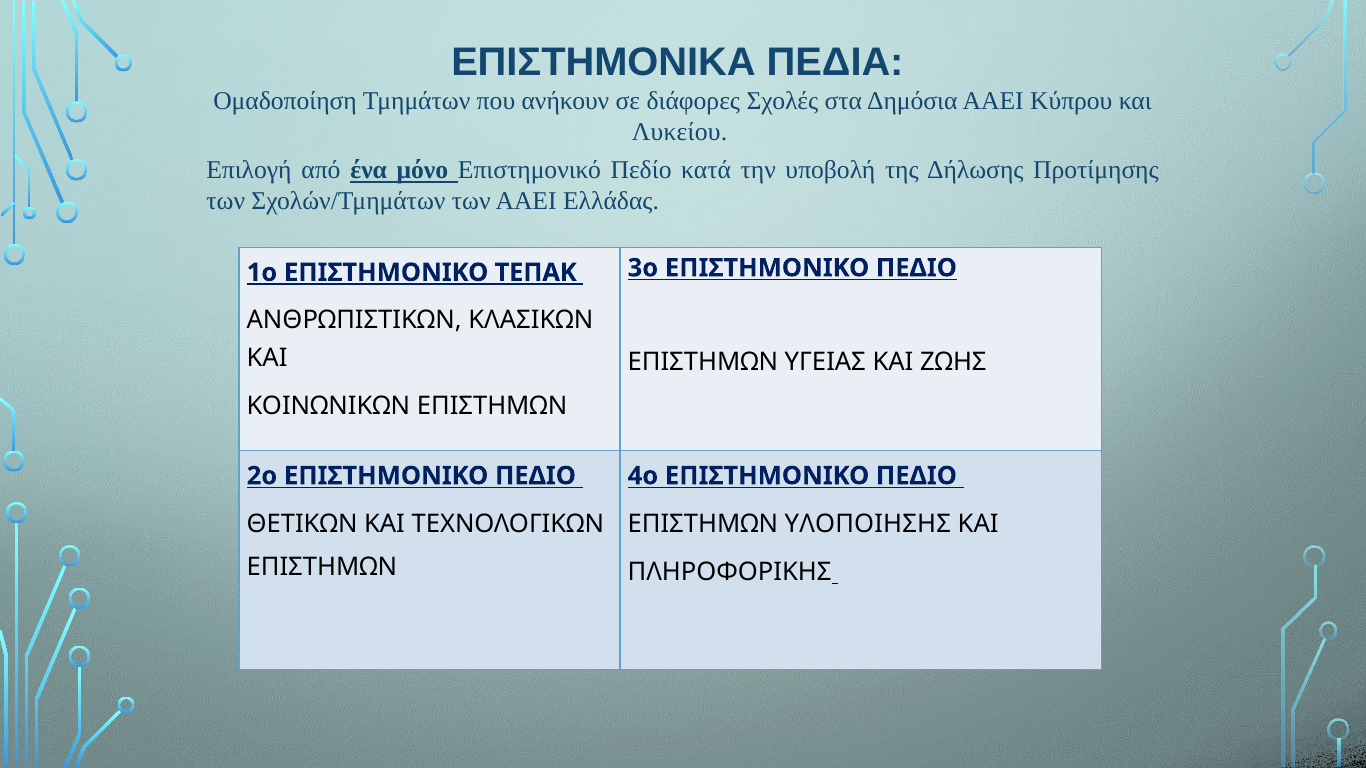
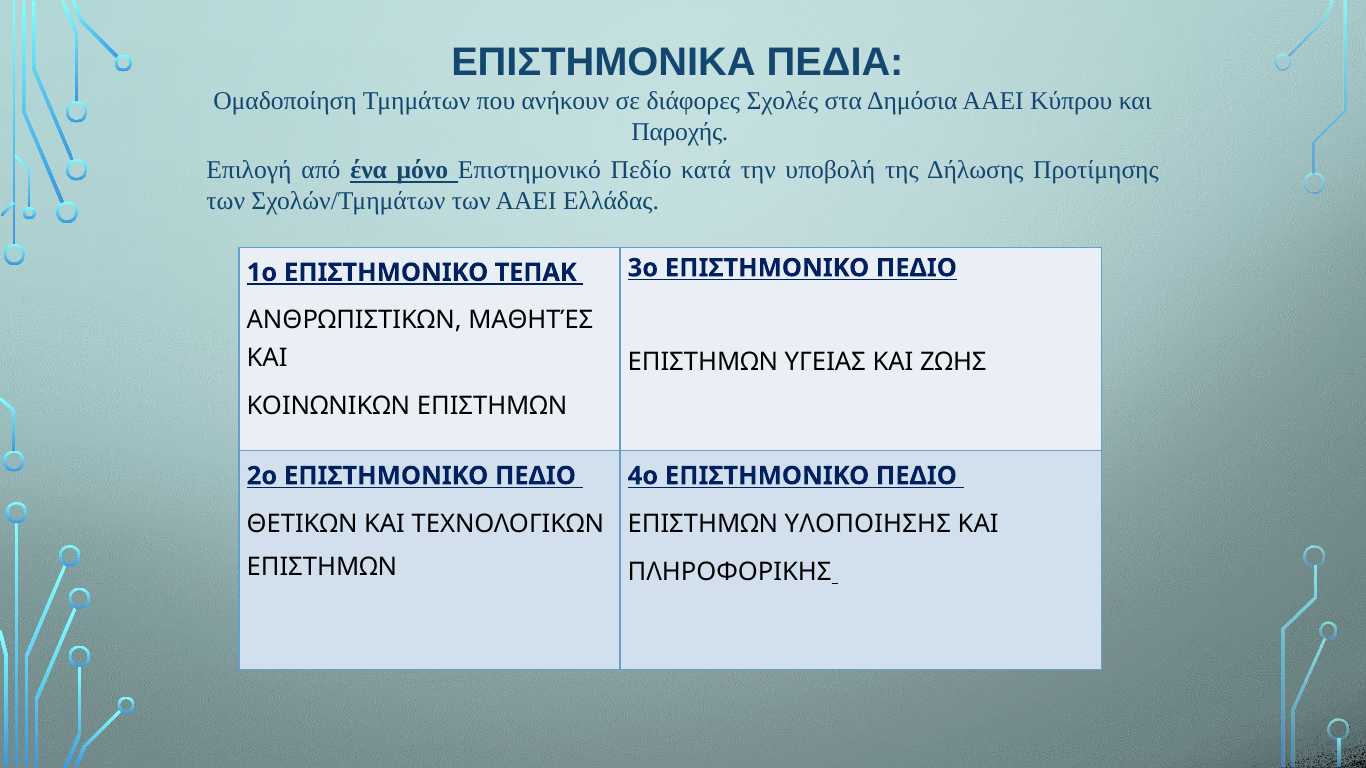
Λυκείου: Λυκείου -> Παροχής (680, 132)
ΚΛΑΣΙΚΩΝ: ΚΛΑΣΙΚΩΝ -> ΜΑΘΗΤΈΣ (531, 321)
